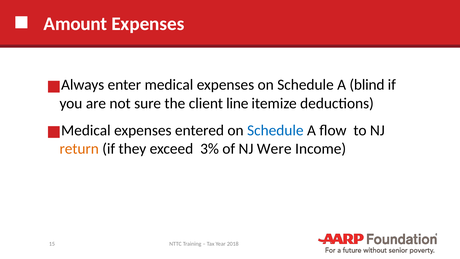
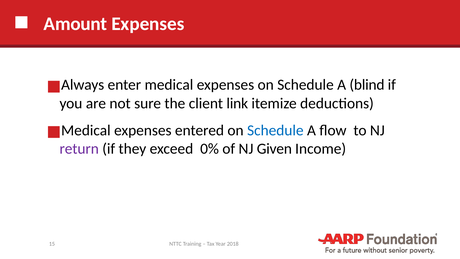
line: line -> link (237, 103)
return colour: orange -> purple (79, 149)
3%: 3% -> 0% (210, 149)
Were: Were -> Given (274, 149)
